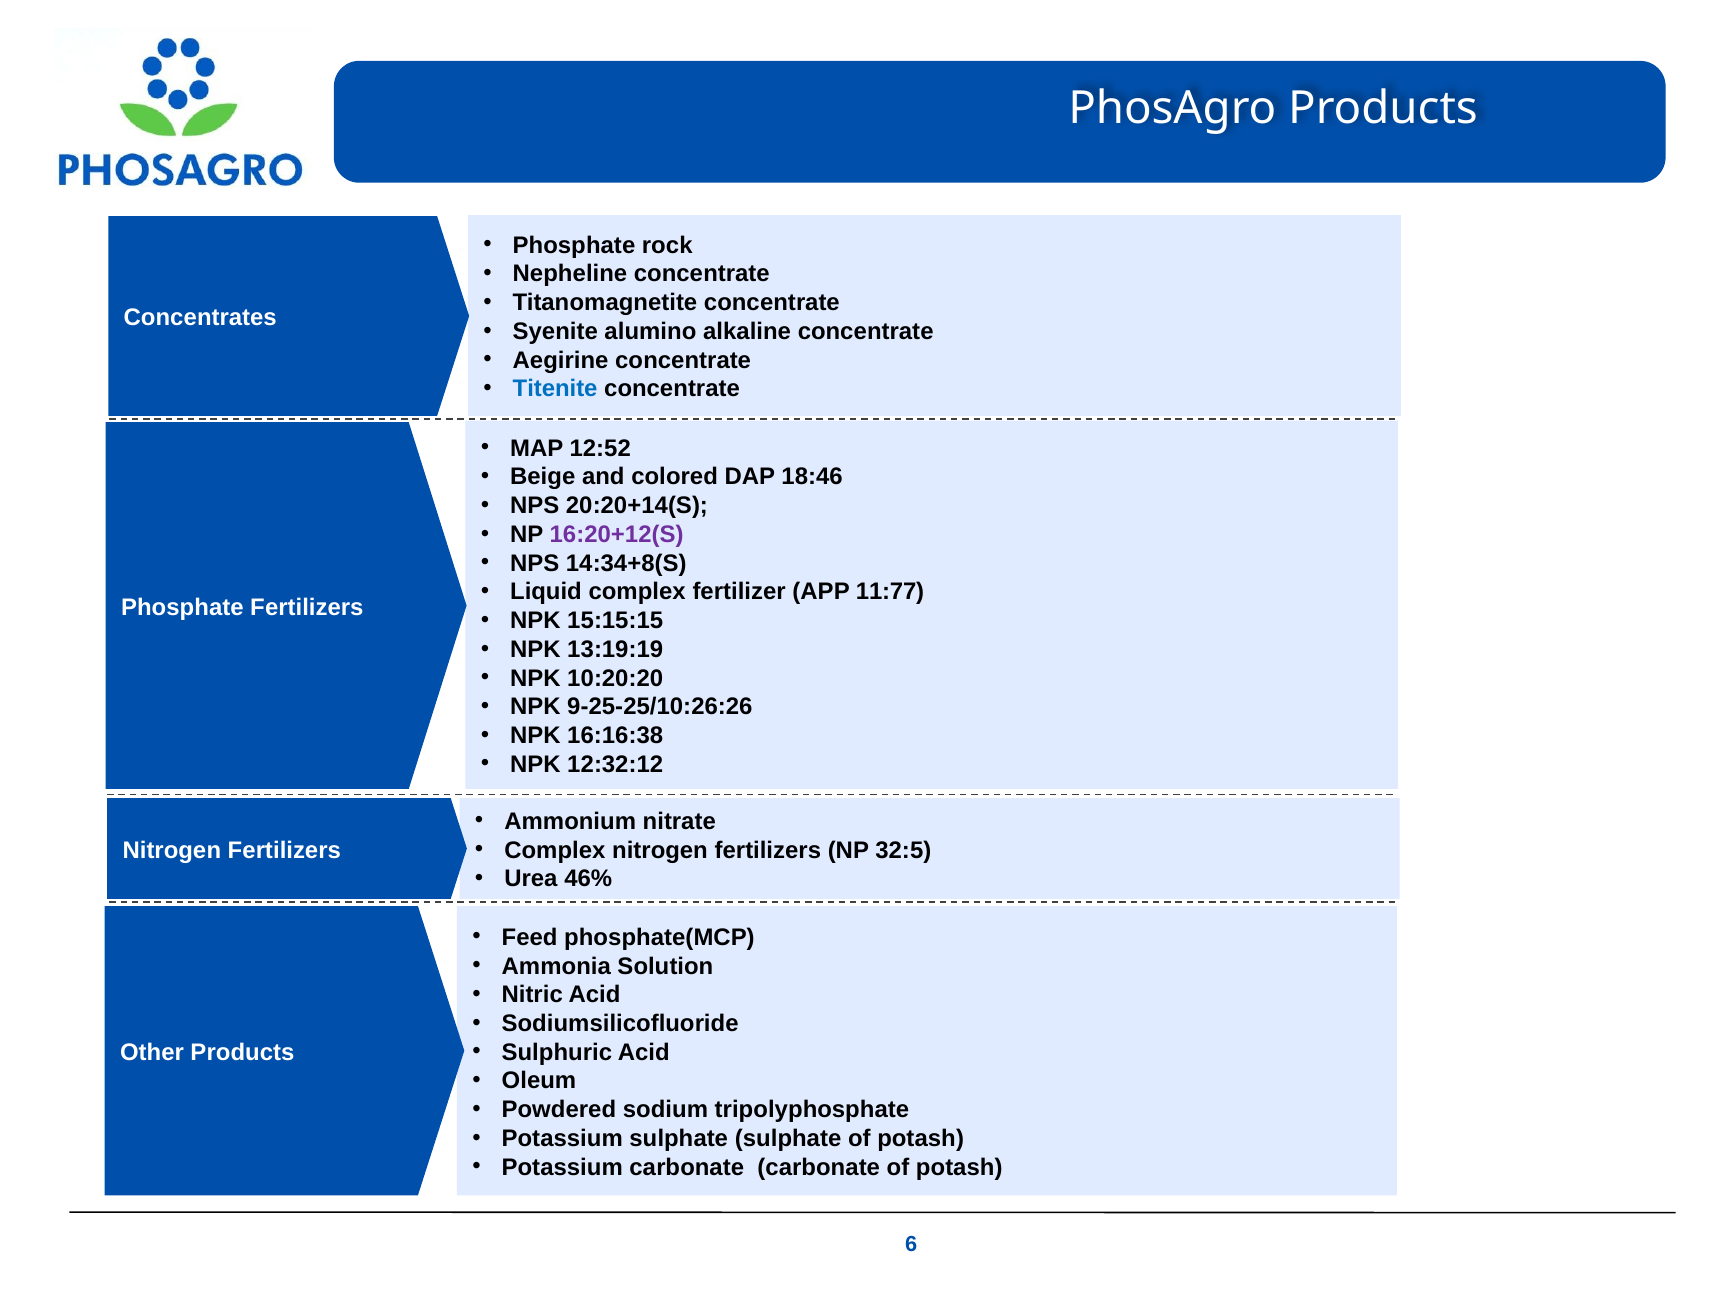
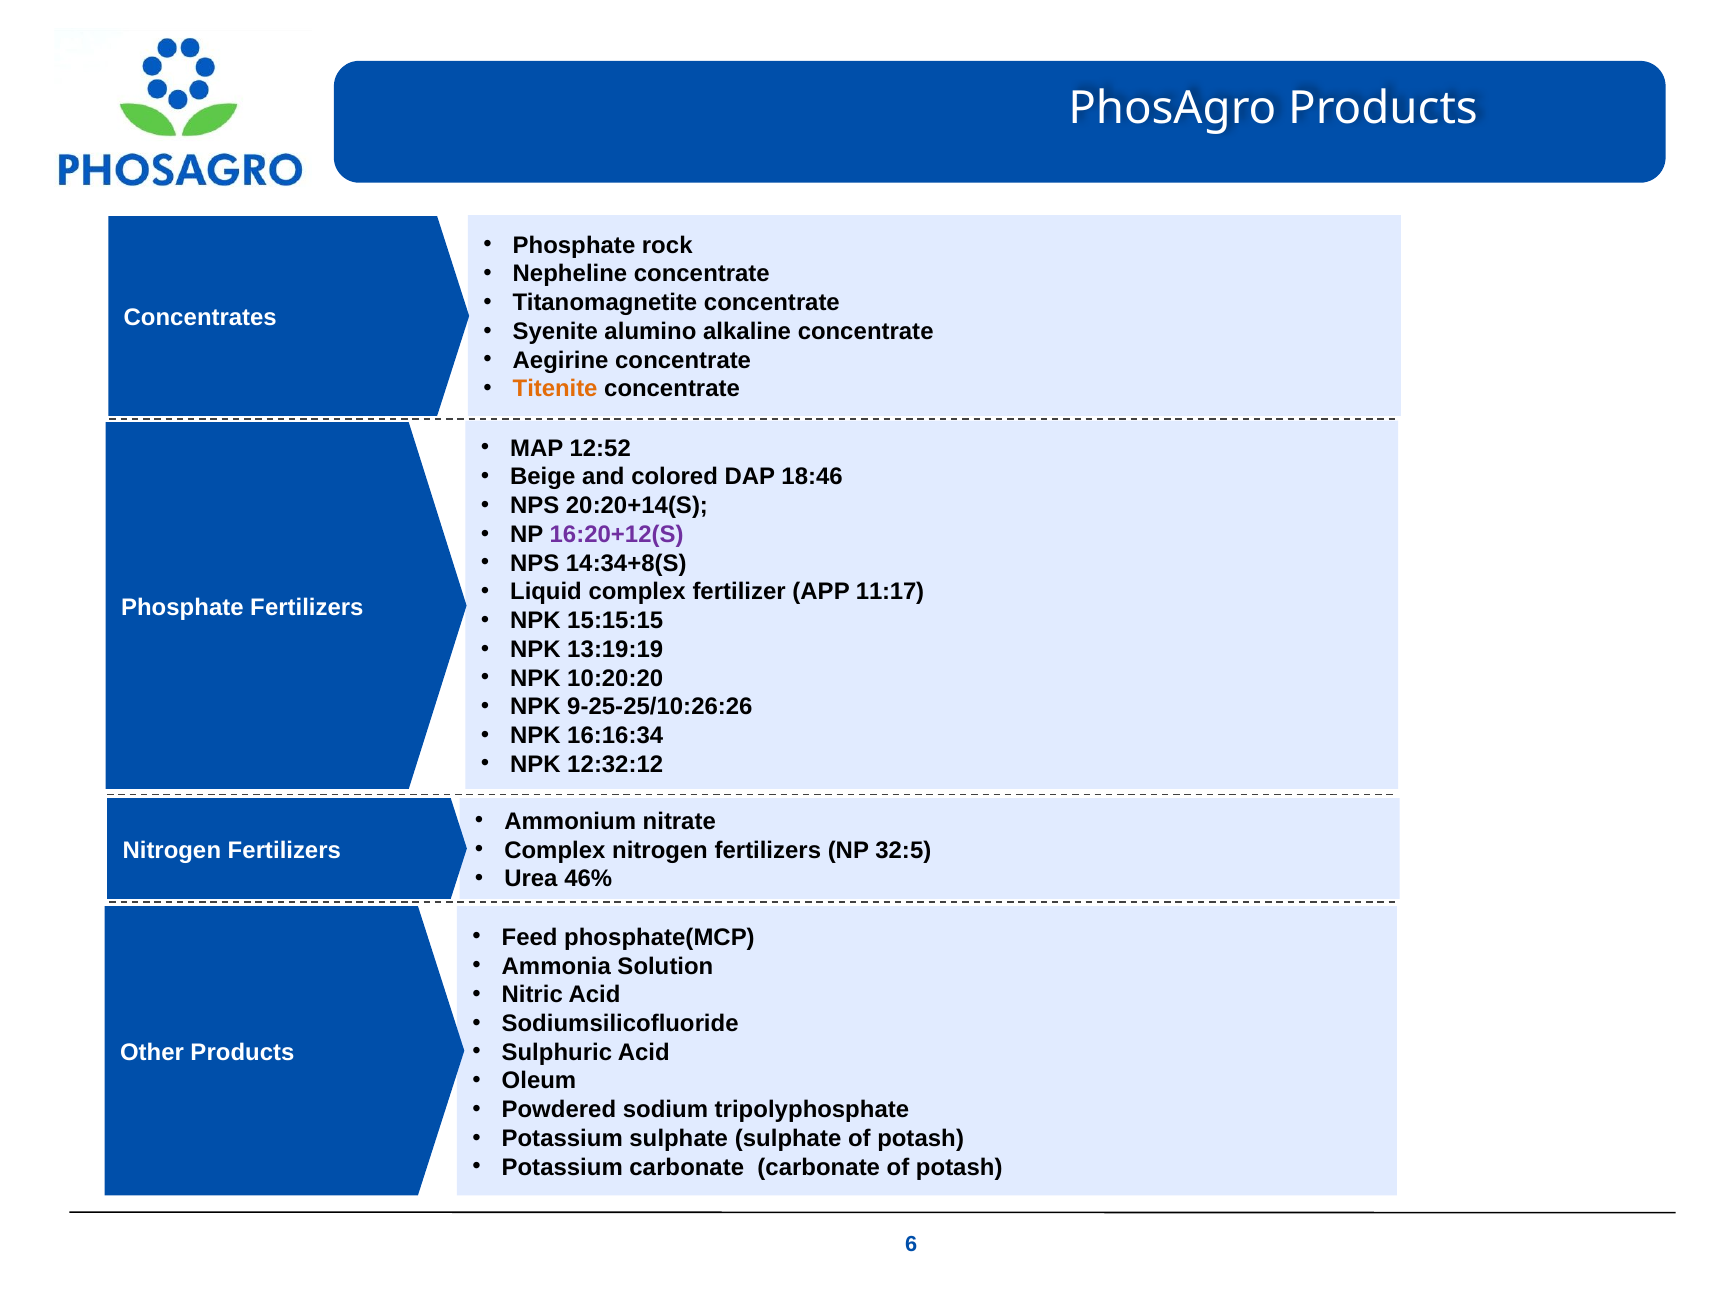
Titenite colour: blue -> orange (555, 389)
11:77: 11:77 -> 11:17 (890, 592)
16:16:38: 16:16:38 -> 16:16:34 (615, 736)
